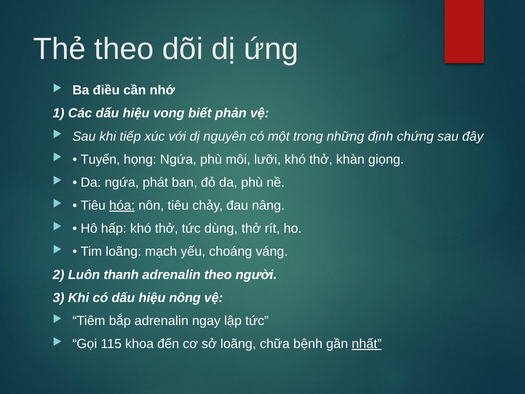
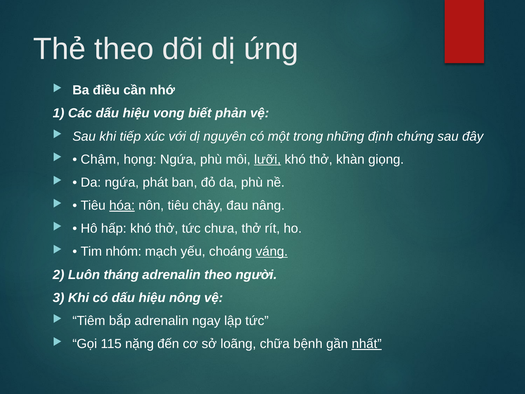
Tuyến: Tuyến -> Chậm (100, 159)
lưỡi underline: none -> present (268, 159)
dùng: dùng -> chưa (221, 228)
Tim loãng: loãng -> nhóm (124, 251)
váng underline: none -> present (272, 251)
thanh: thanh -> tháng (121, 275)
khoa: khoa -> nặng (140, 344)
